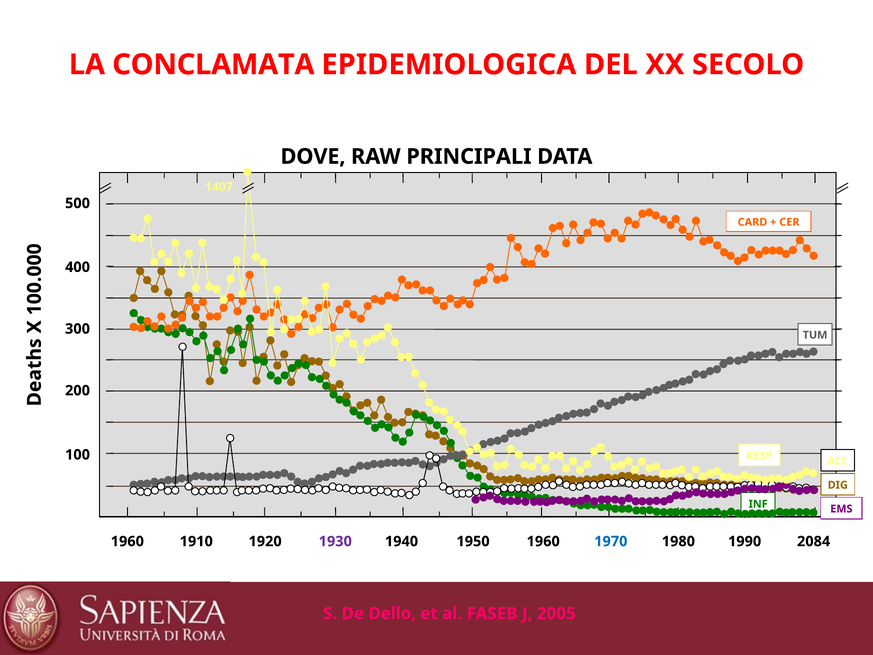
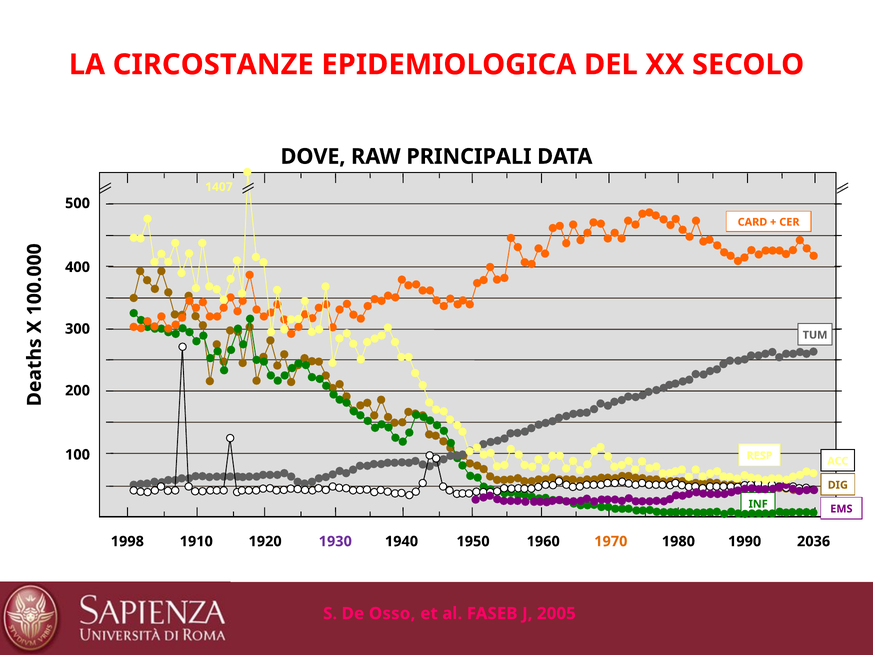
CONCLAMATA: CONCLAMATA -> CIRCOSTANZE (213, 65)
1960: 1960 -> 1998 (127, 541)
1970 colour: blue -> orange (611, 541)
2084: 2084 -> 2036 (814, 541)
Dello: Dello -> Osso (392, 613)
